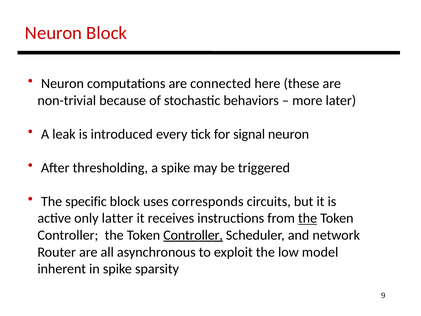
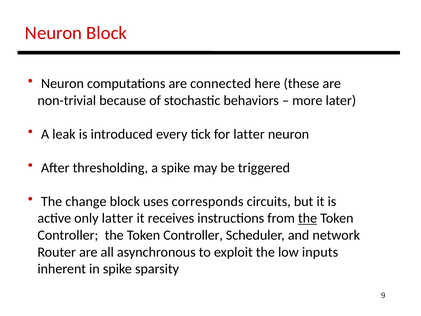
for signal: signal -> latter (249, 134)
specific: specific -> change (86, 201)
Controller underline: present -> none (193, 235)
model: model -> inputs (320, 252)
